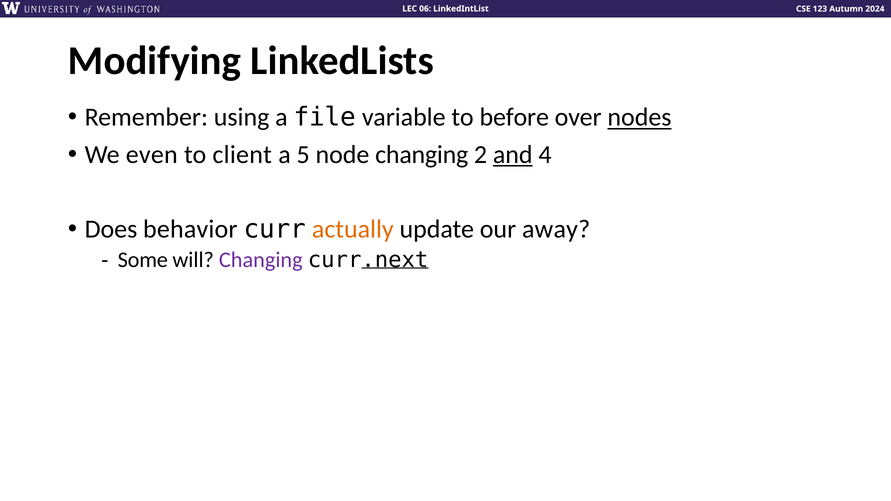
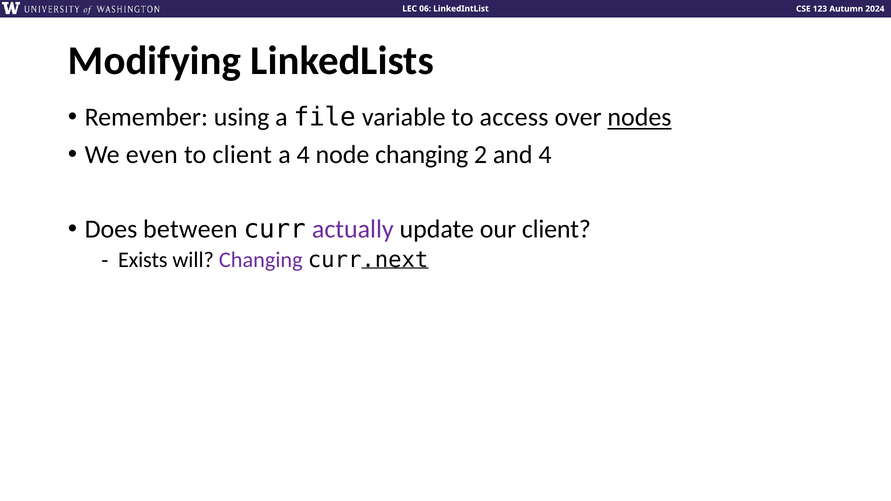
before: before -> access (514, 117)
a 5: 5 -> 4 (303, 155)
and underline: present -> none (513, 155)
behavior: behavior -> between (190, 229)
actually colour: orange -> purple (353, 229)
our away: away -> client (556, 229)
Some: Some -> Exists (143, 260)
